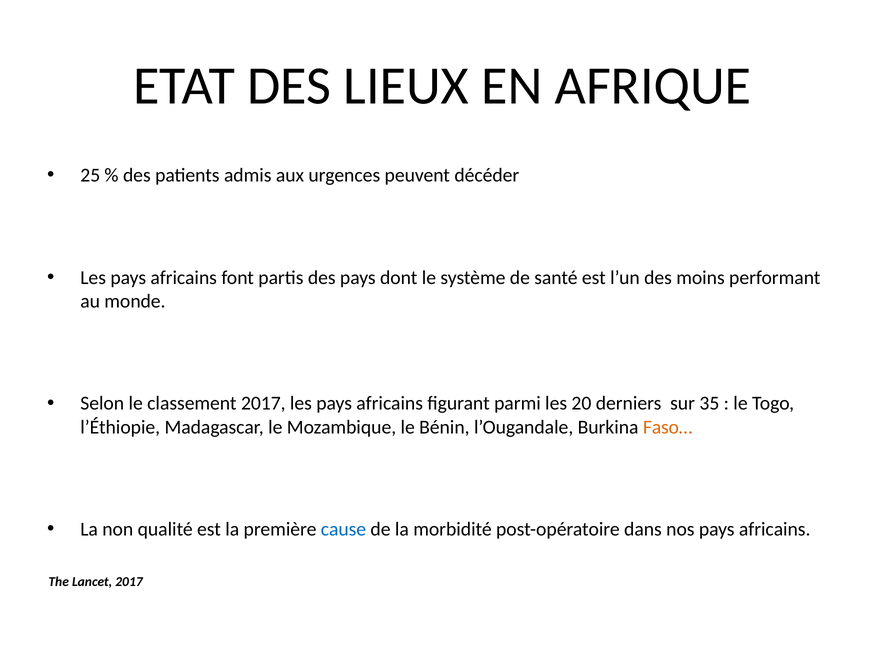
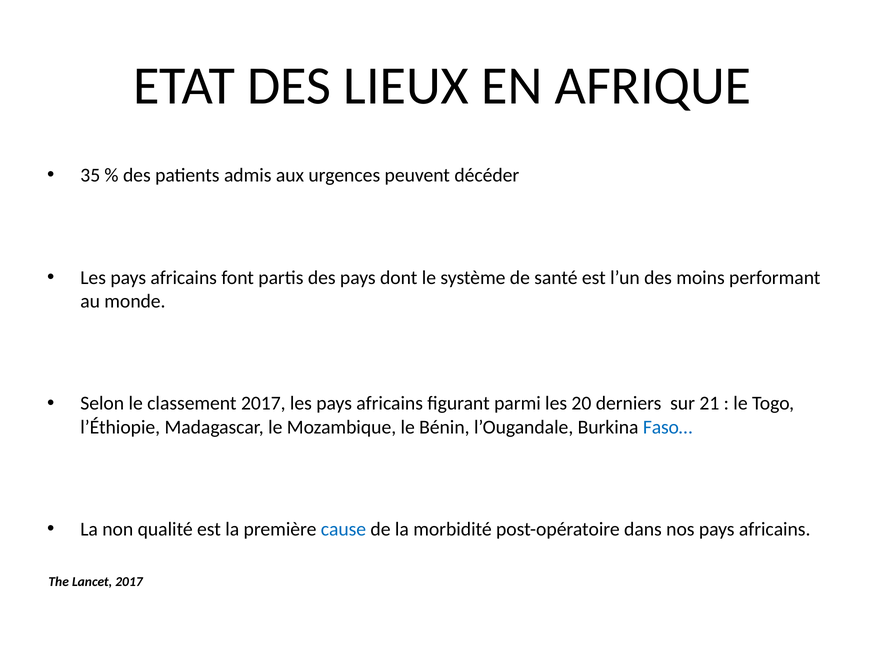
25: 25 -> 35 (90, 175)
35: 35 -> 21 (709, 403)
Faso… colour: orange -> blue (668, 427)
